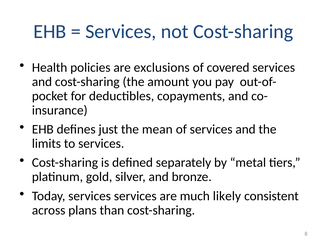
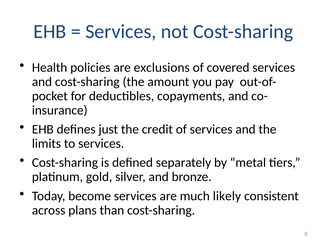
mean: mean -> credit (157, 129)
Today services: services -> become (90, 196)
